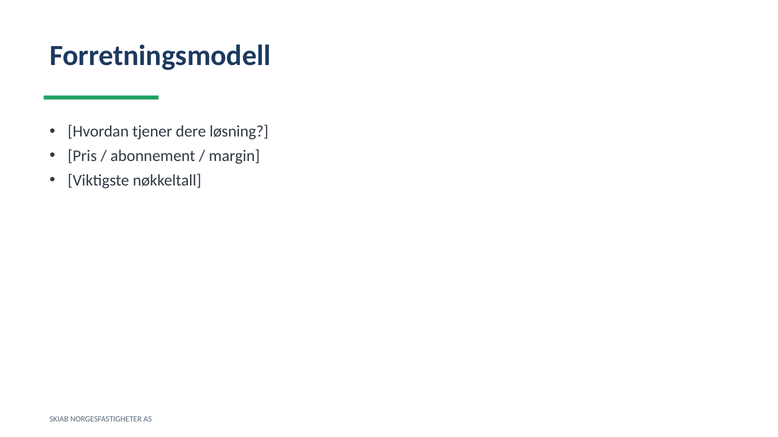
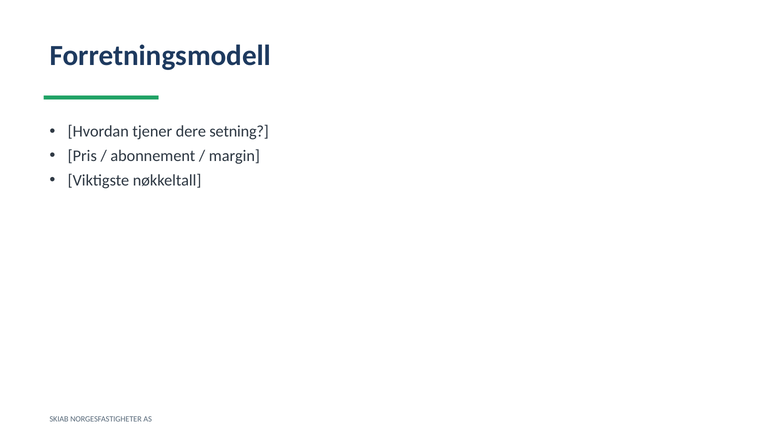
løsning: løsning -> setning (239, 132)
